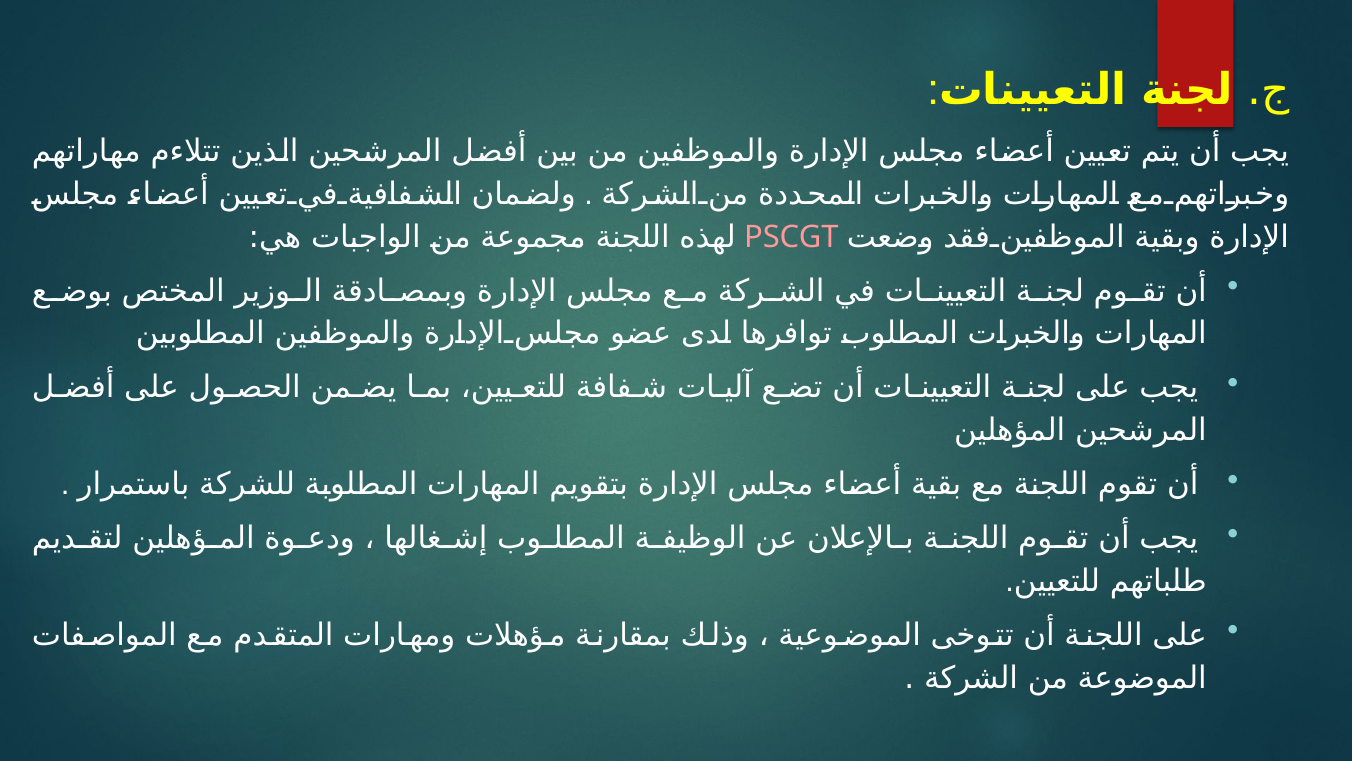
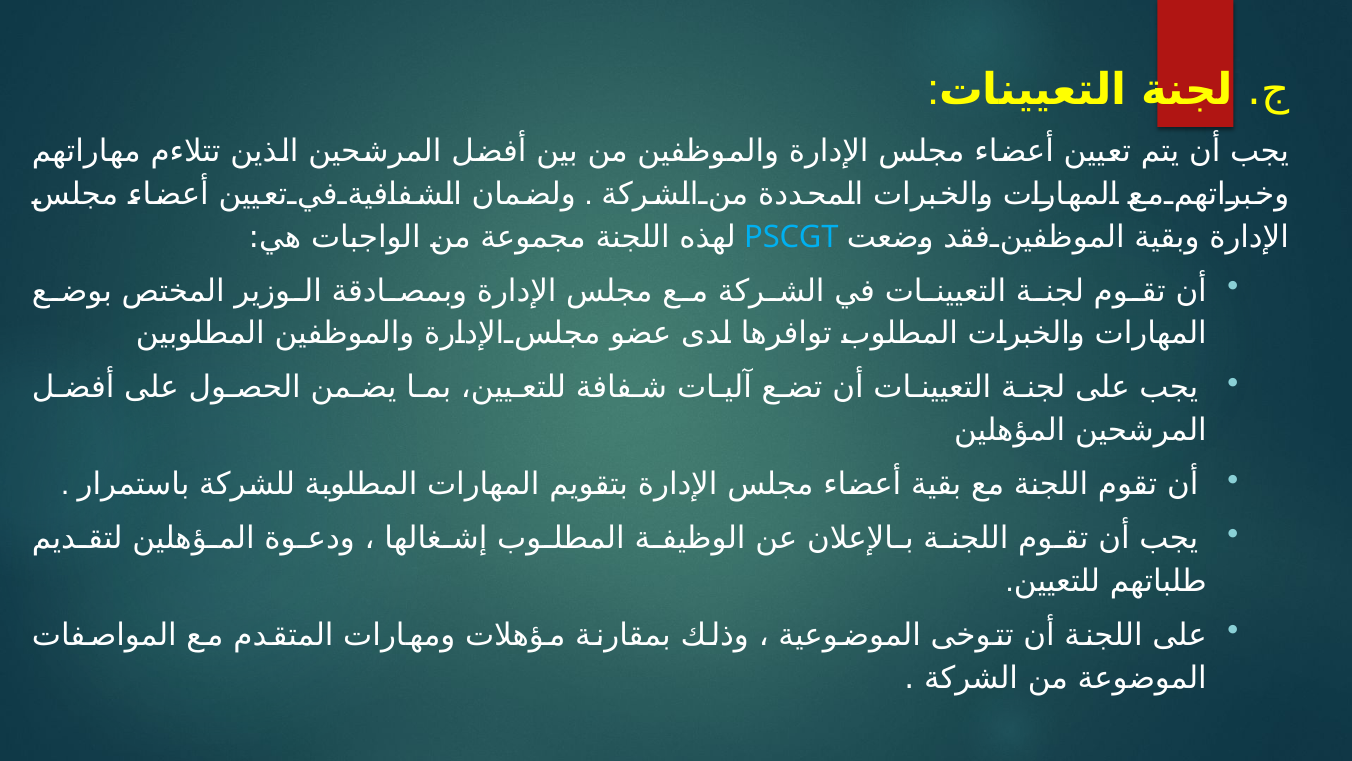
PSCGT colour: pink -> light blue (791, 237)
